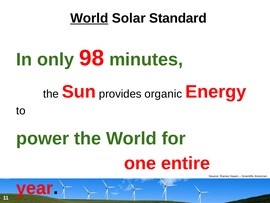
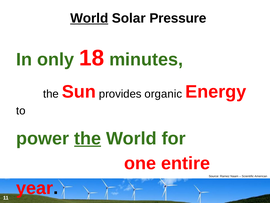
Standard: Standard -> Pressure (178, 18)
98: 98 -> 18 (92, 58)
the underline: none -> present (88, 138)
